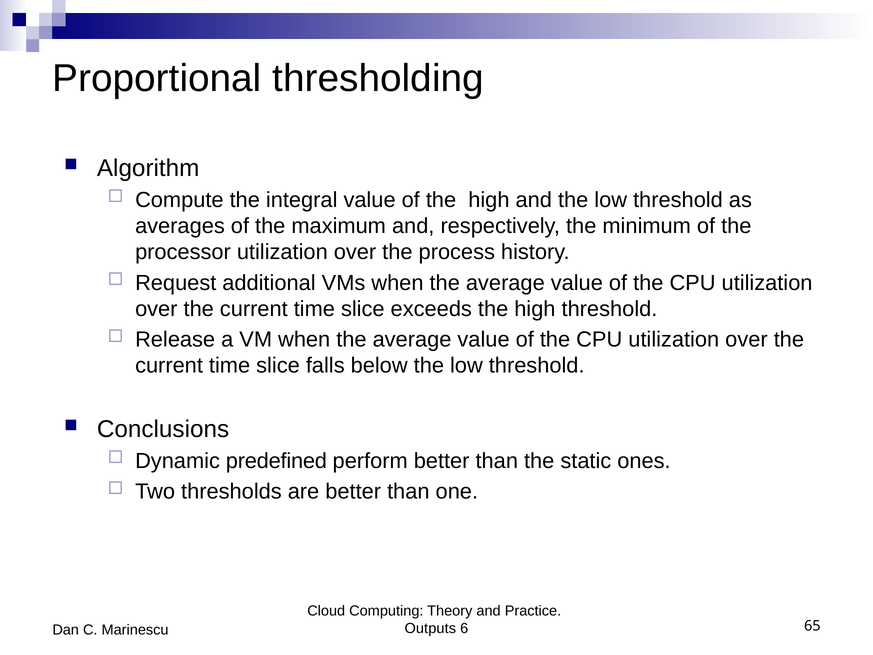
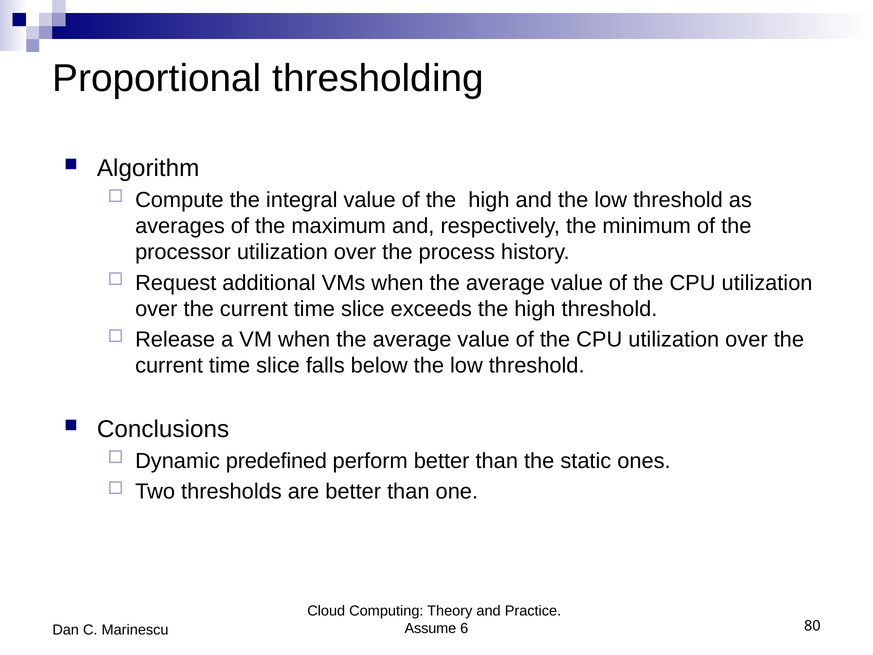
Outputs: Outputs -> Assume (430, 628)
65: 65 -> 80 (812, 626)
